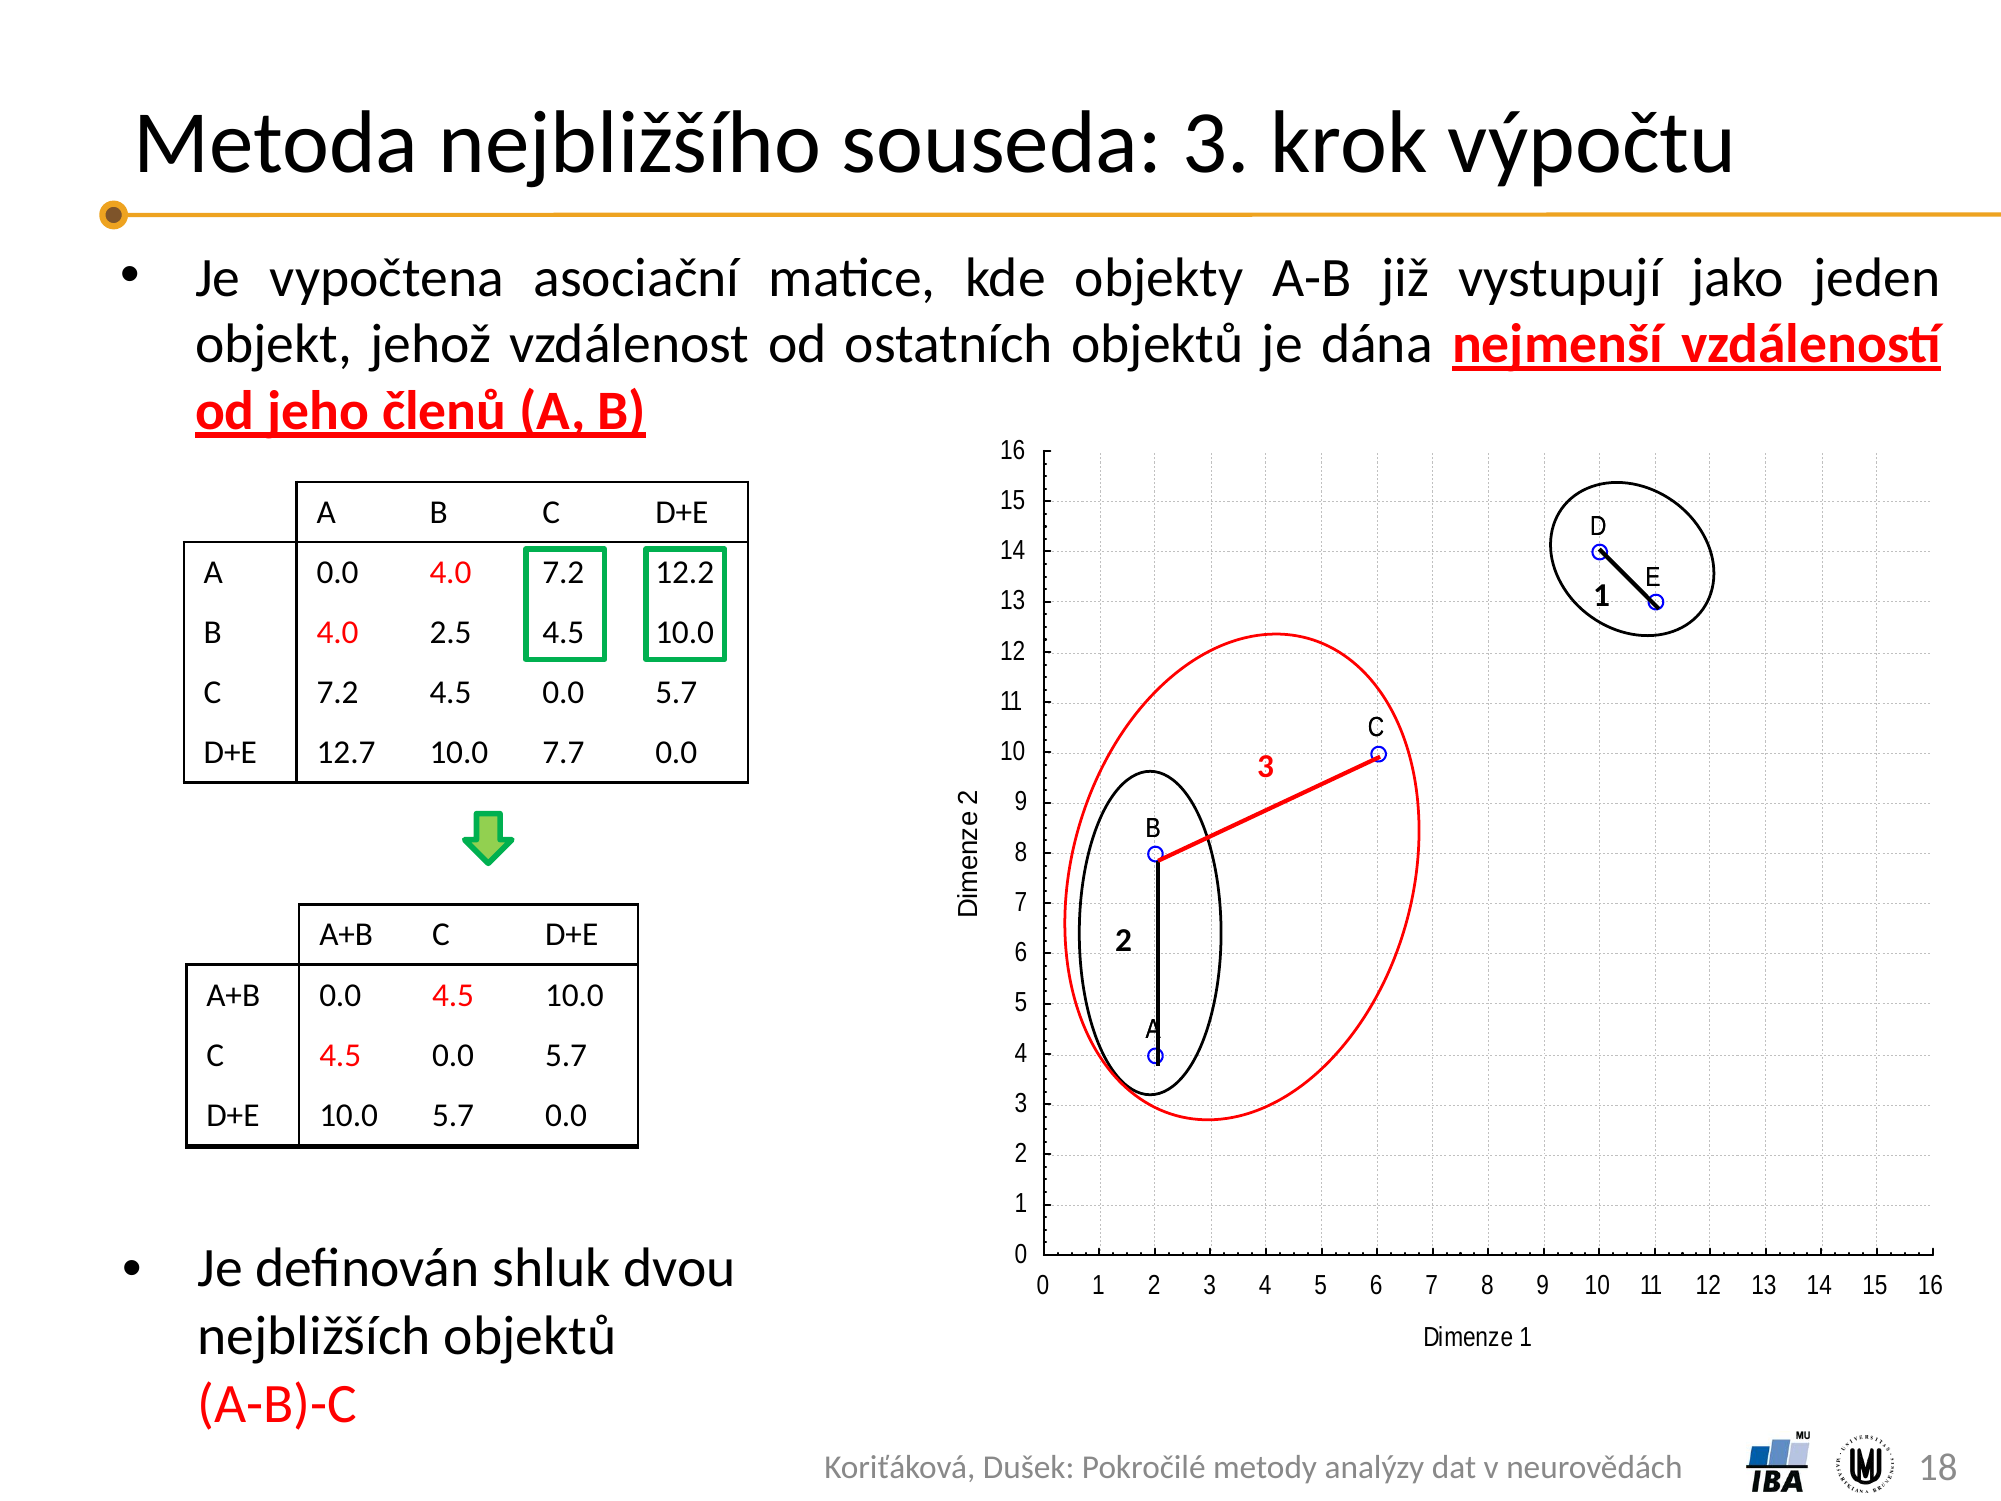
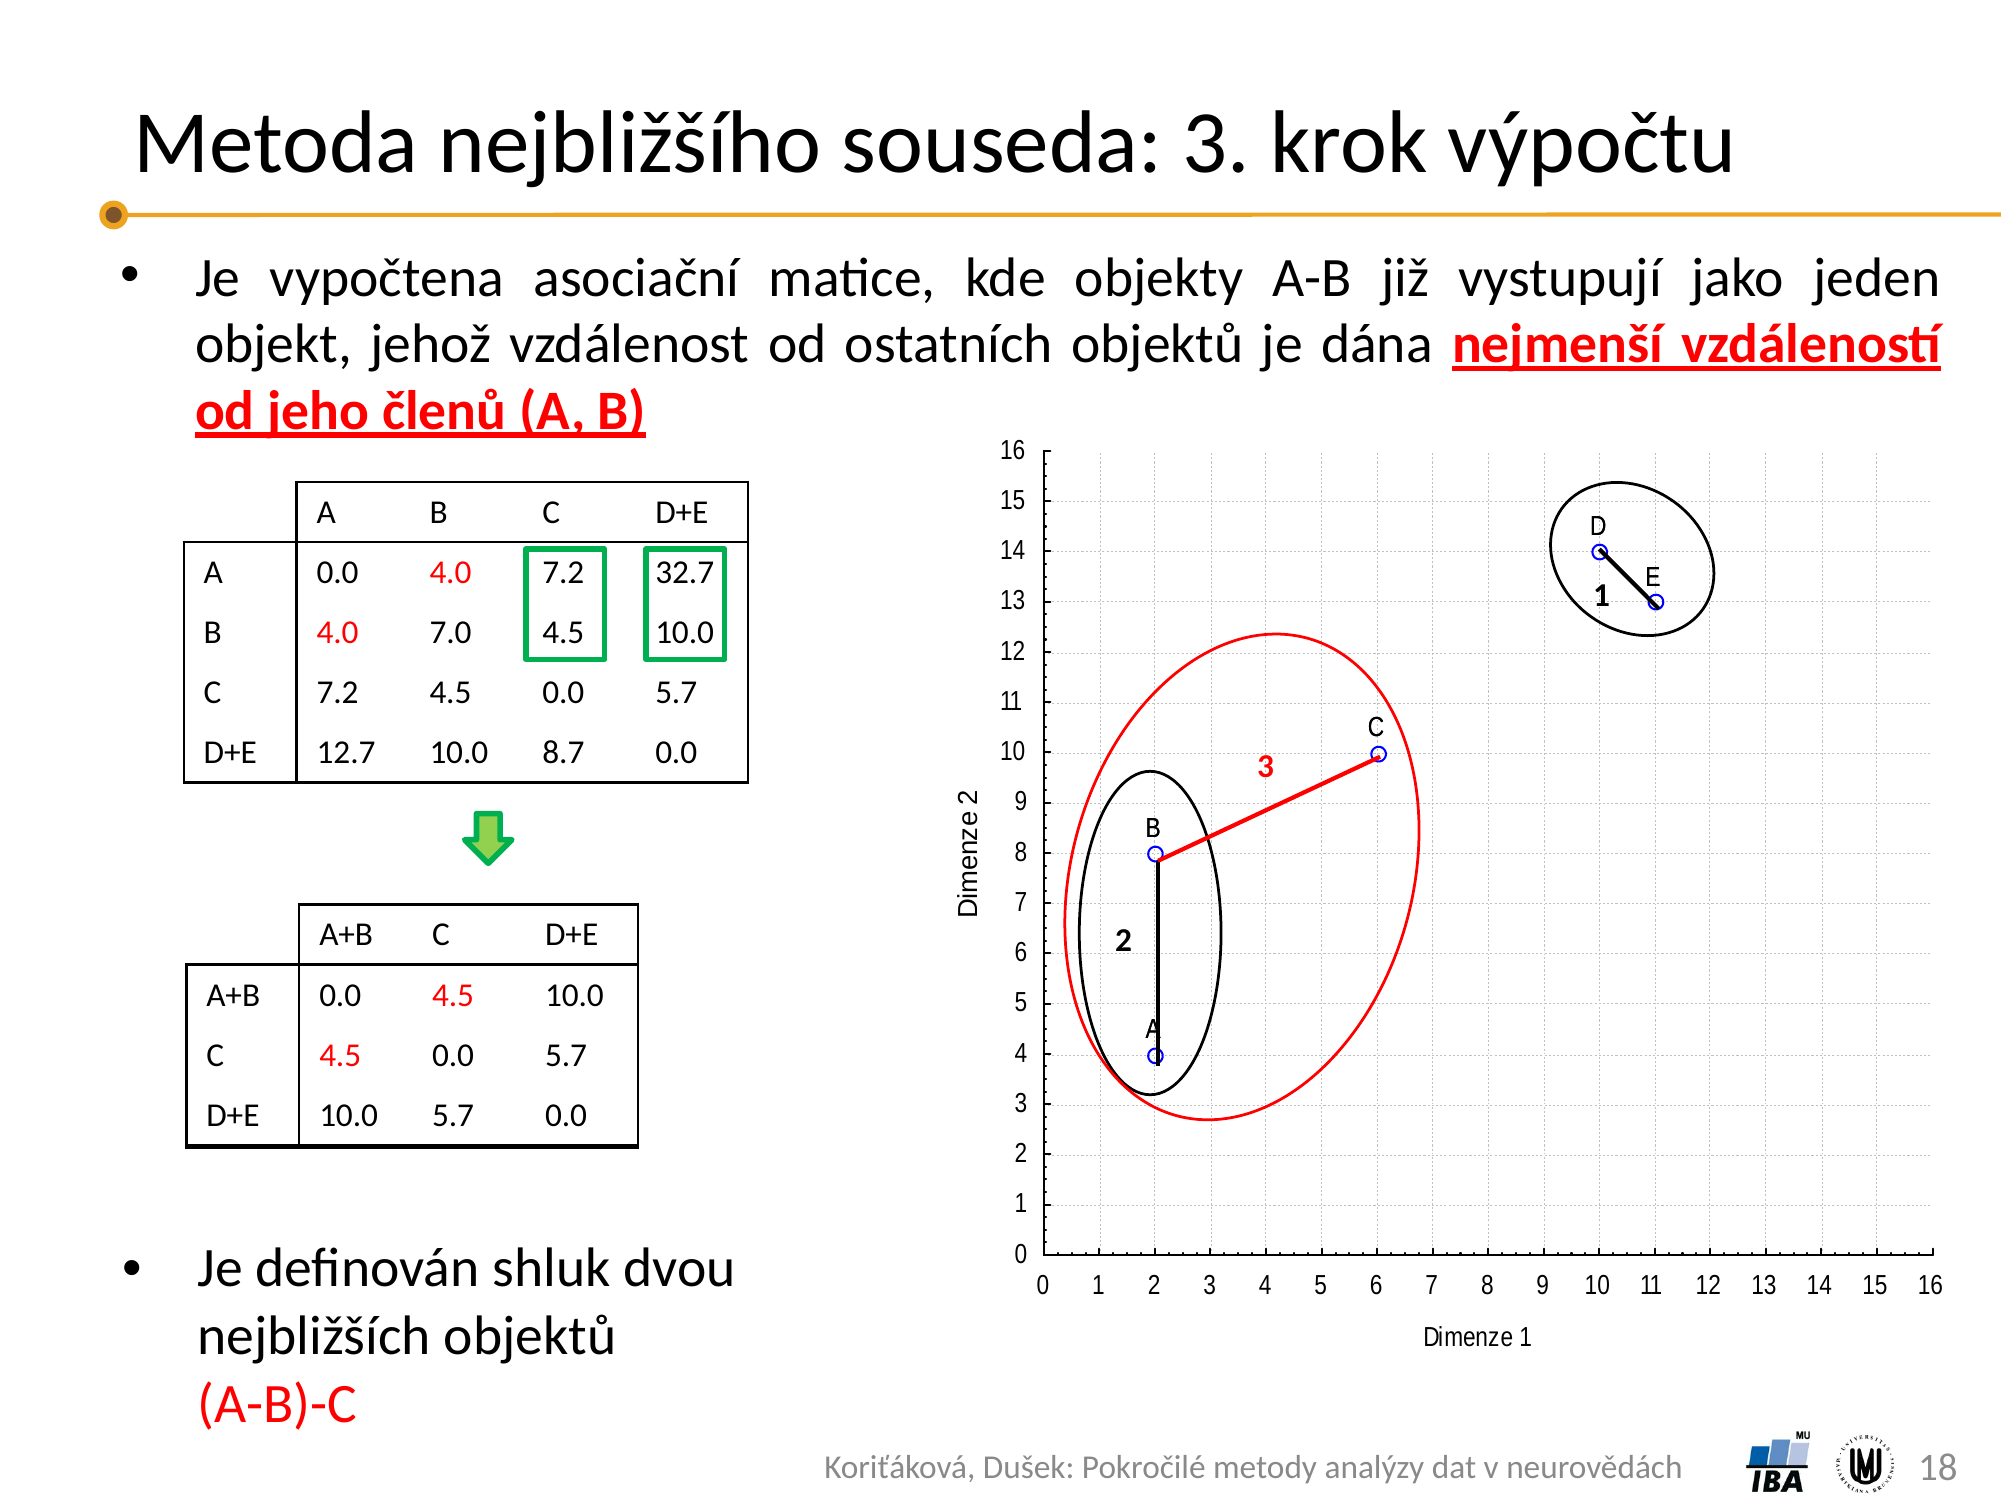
12.2: 12.2 -> 32.7 (685, 572)
2.5: 2.5 -> 7.0 (450, 633)
7.7: 7.7 -> 8.7 (563, 753)
